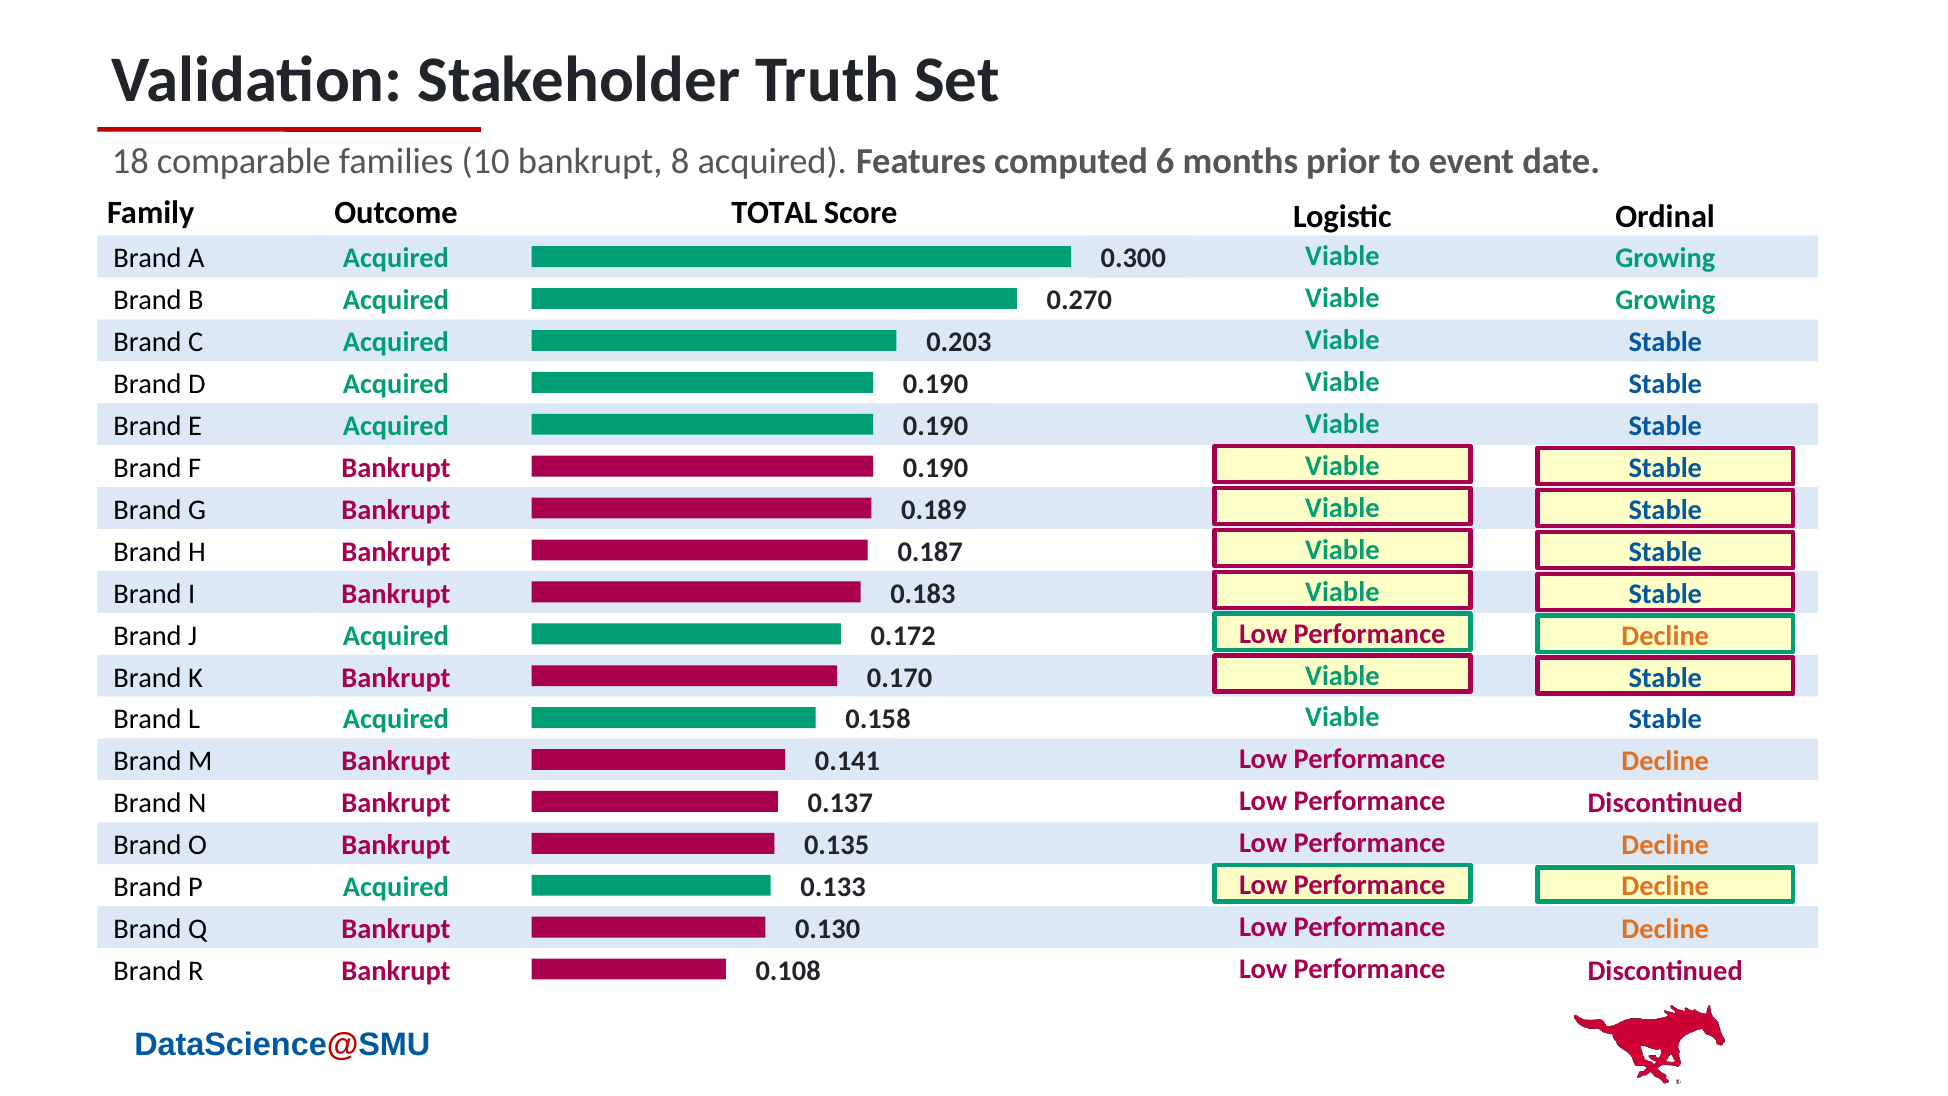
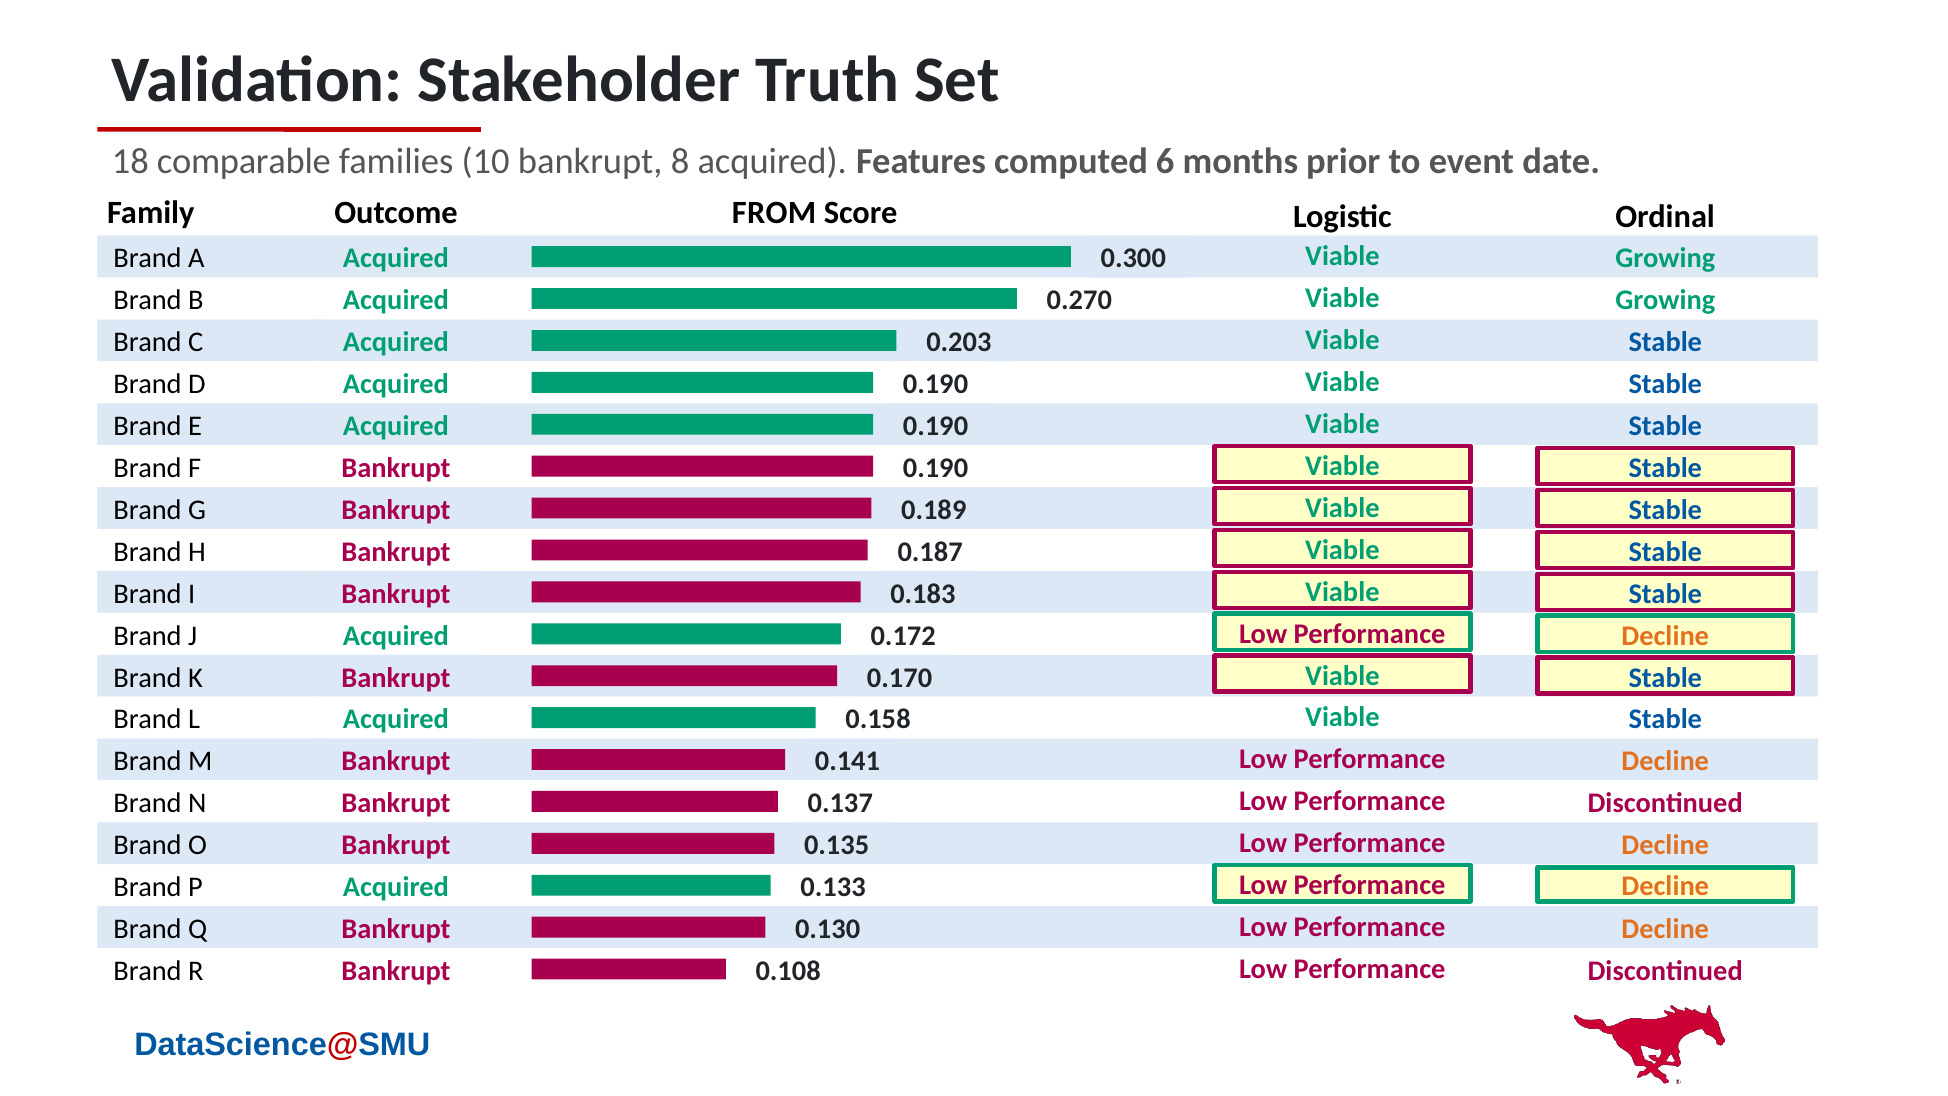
TOTAL: TOTAL -> FROM (774, 213)
